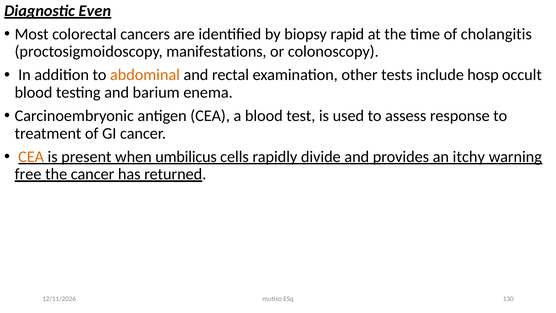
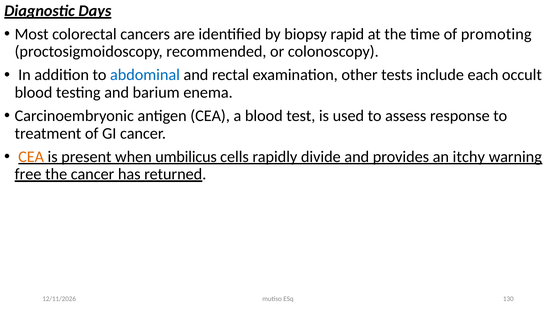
Even: Even -> Days (95, 11)
cholangitis: cholangitis -> promoting (496, 34)
manifestations: manifestations -> recommended (216, 52)
abdominal colour: orange -> blue (145, 75)
hosp: hosp -> each (483, 75)
